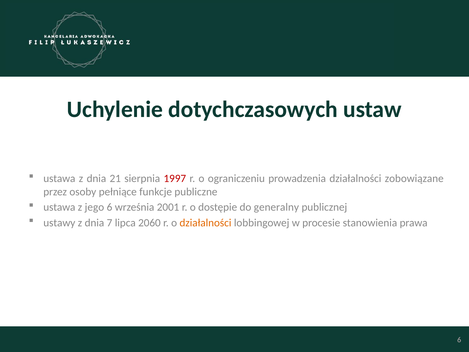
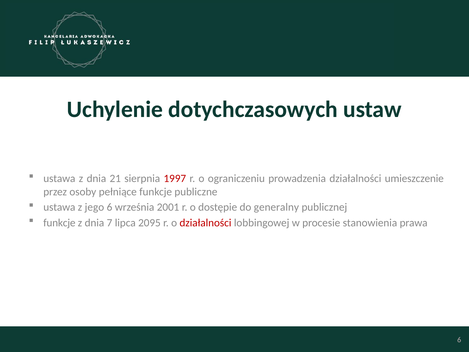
zobowiązane: zobowiązane -> umieszczenie (414, 178)
ustawy: ustawy -> funkcje (59, 223)
2060: 2060 -> 2095 (149, 223)
działalności colour: orange -> red (206, 223)
